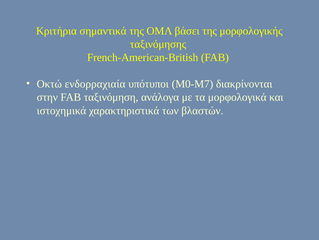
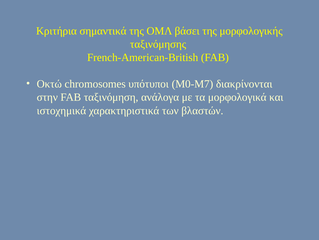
ενδορραχιαία: ενδορραχιαία -> chromosomes (95, 84)
